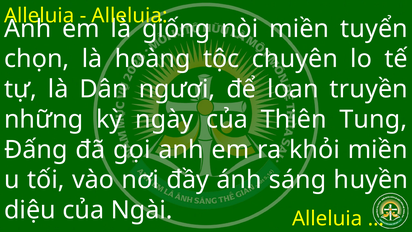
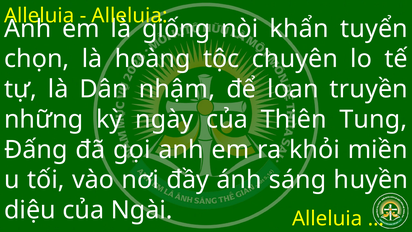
nòi miền: miền -> khẩn (299, 29)
ngươi: ngươi -> nhậm (177, 89)
